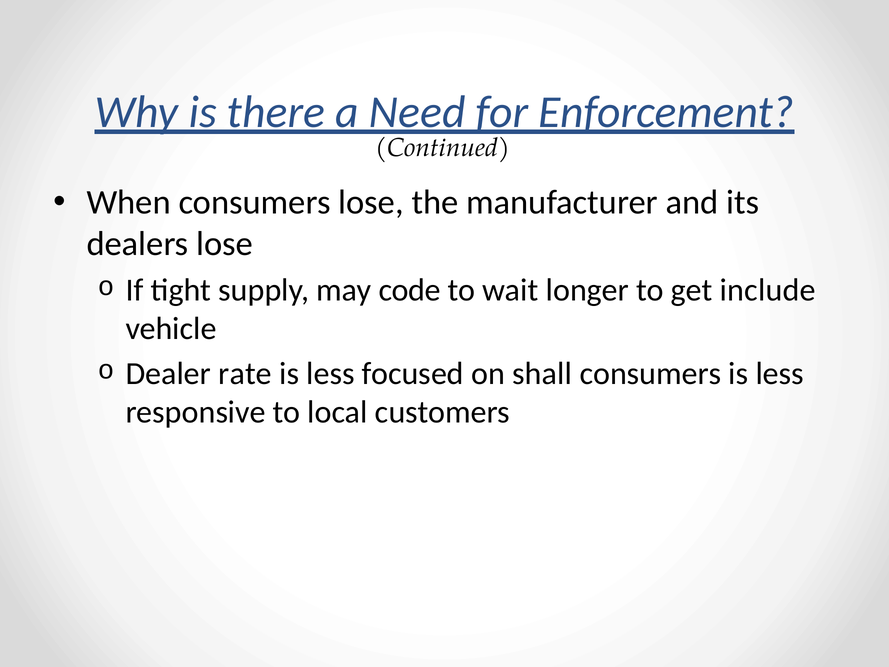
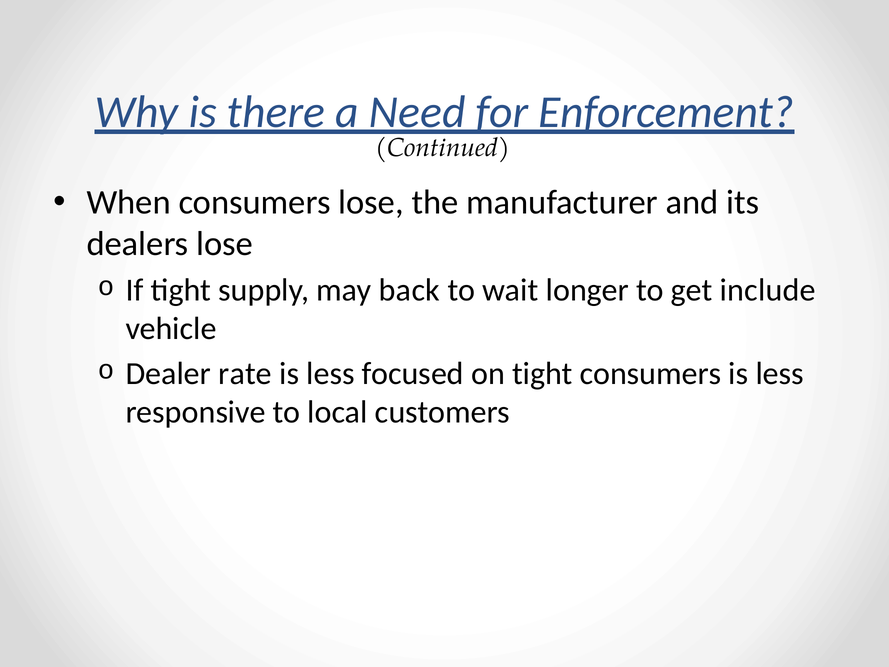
code: code -> back (409, 290)
on shall: shall -> tight (542, 374)
